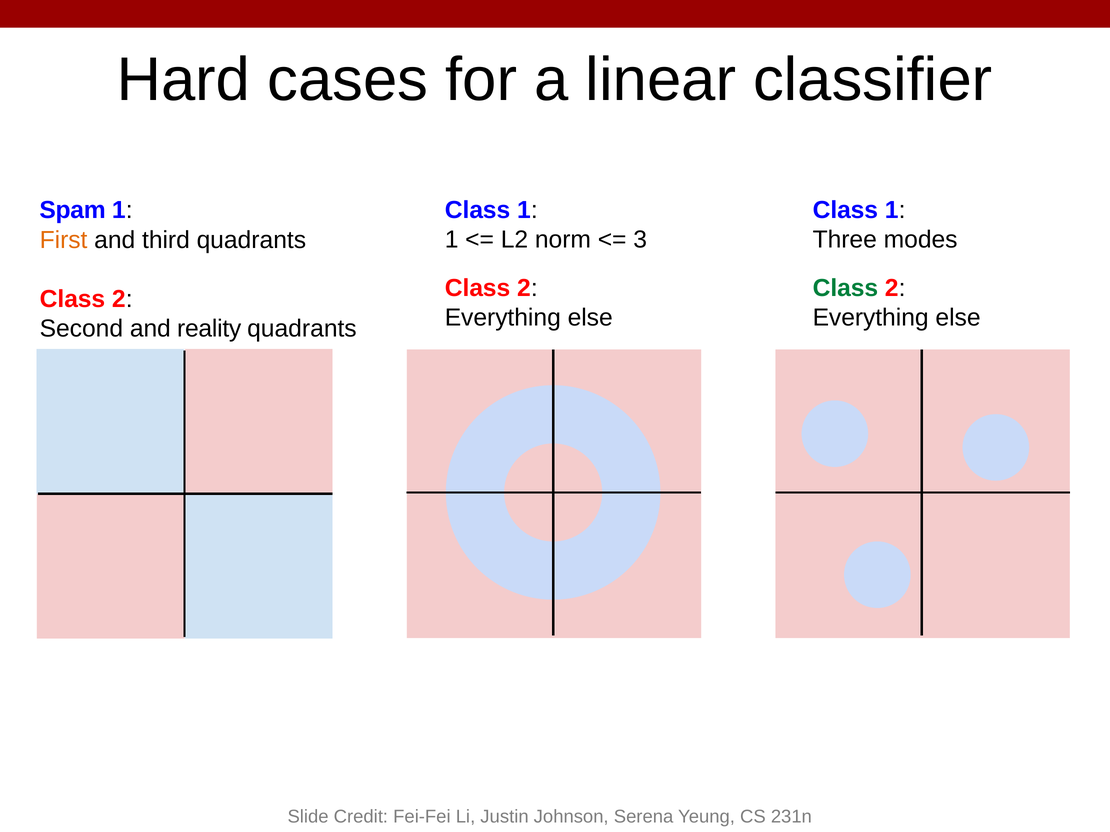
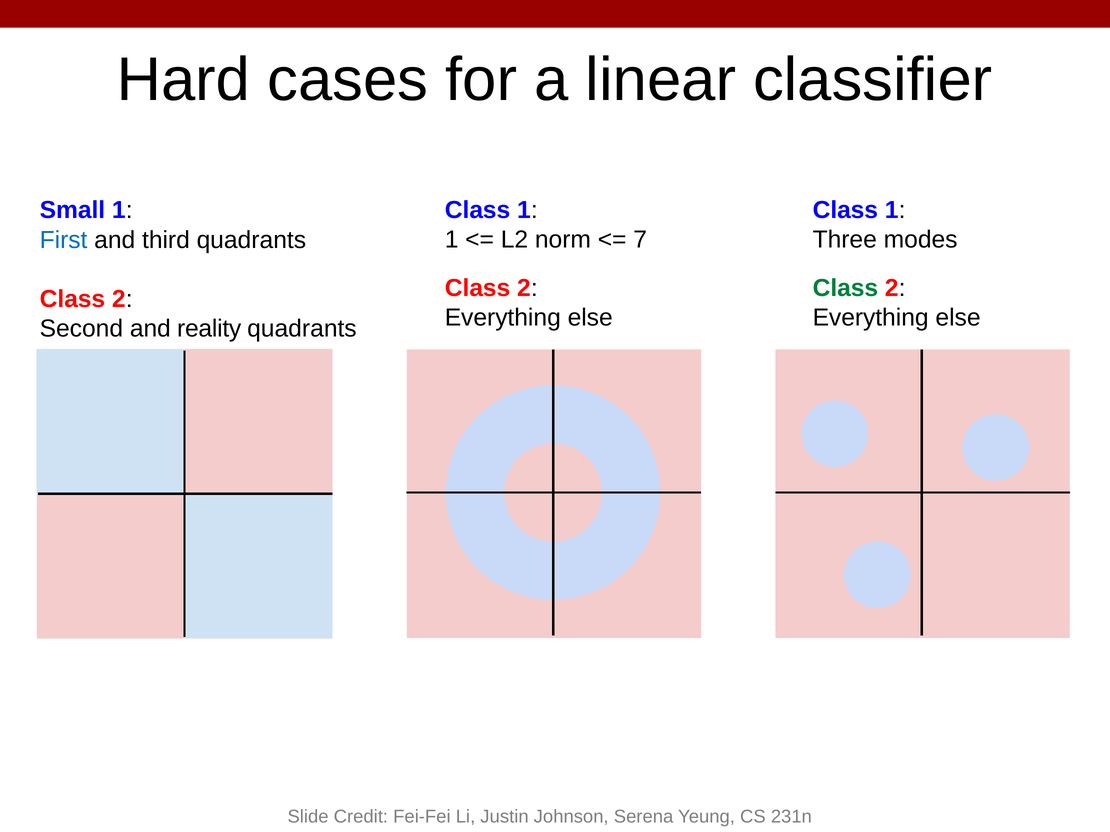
Spam: Spam -> Small (72, 210)
3: 3 -> 7 (640, 240)
First colour: orange -> blue (64, 240)
